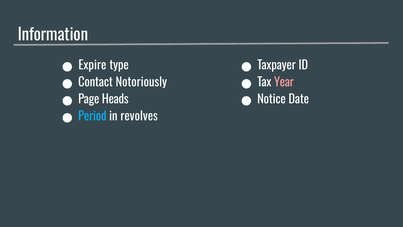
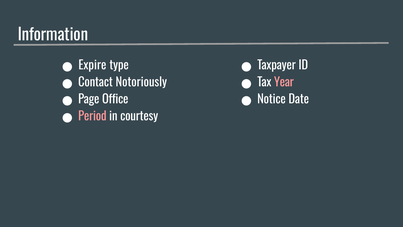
Heads: Heads -> Office (115, 99)
Period colour: light blue -> pink (92, 116)
revolves: revolves -> courtesy (139, 116)
